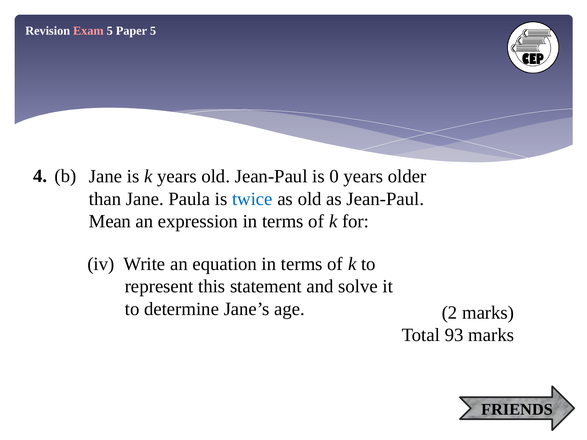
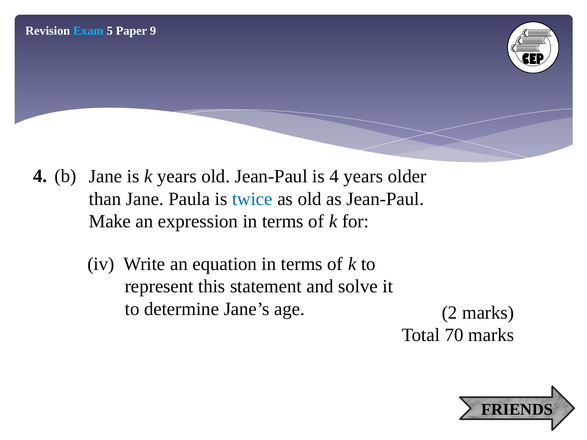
Exam colour: pink -> light blue (88, 31)
Paper 5: 5 -> 9 (153, 31)
is 0: 0 -> 4 (334, 177)
Mean: Mean -> Make (110, 222)
93: 93 -> 70 (454, 335)
